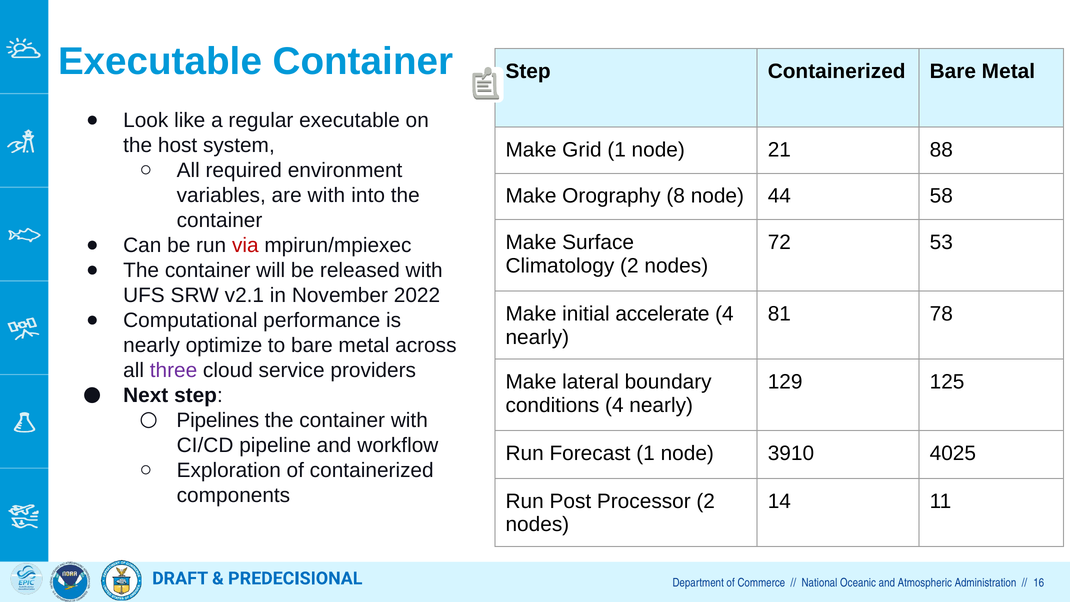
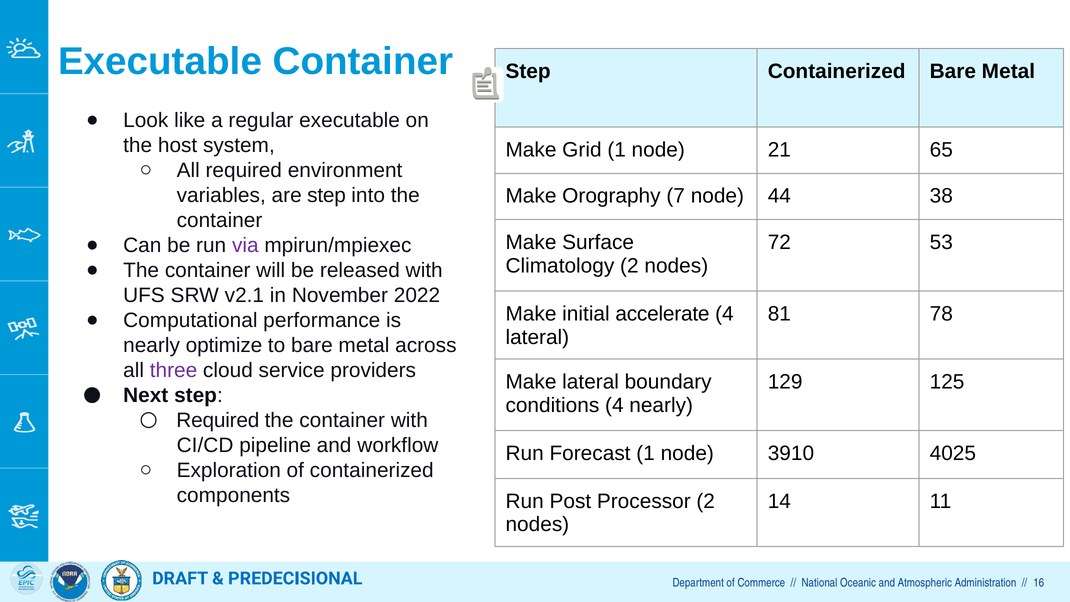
88: 88 -> 65 (941, 150)
are with: with -> step (327, 195)
8: 8 -> 7 (676, 196)
58: 58 -> 38 (941, 196)
via colour: red -> purple (245, 245)
nearly: nearly -> lateral (537, 337)
Pipelines: Pipelines -> Required (218, 420)
